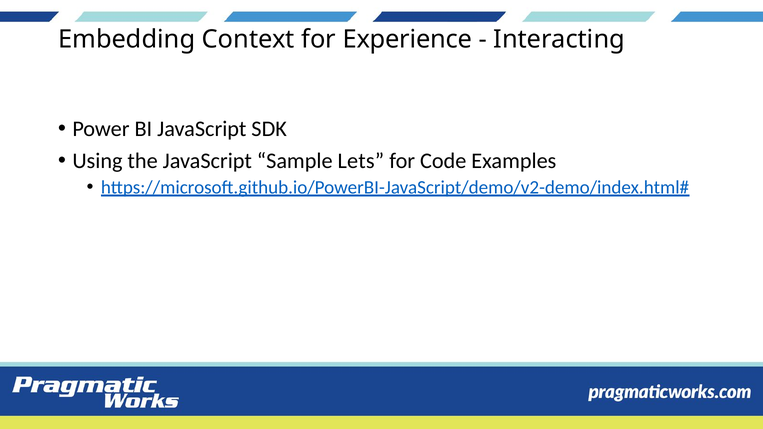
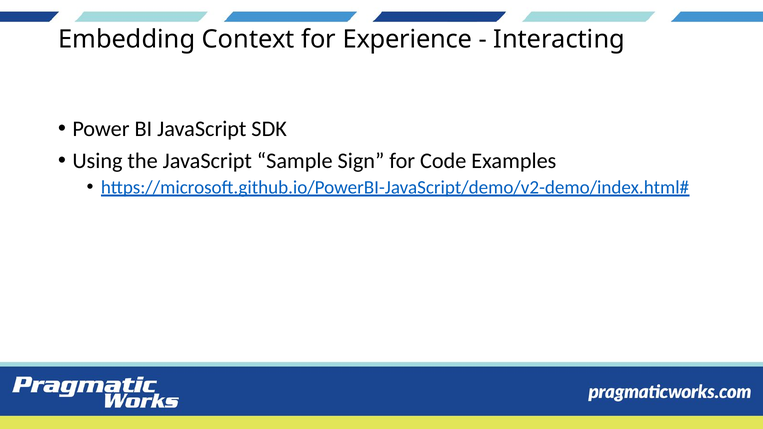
Lets: Lets -> Sign (361, 161)
